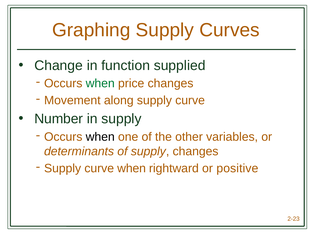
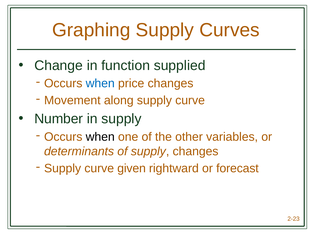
when colour: green -> blue (100, 83)
curve when: when -> given (132, 168)
positive: positive -> forecast (237, 168)
